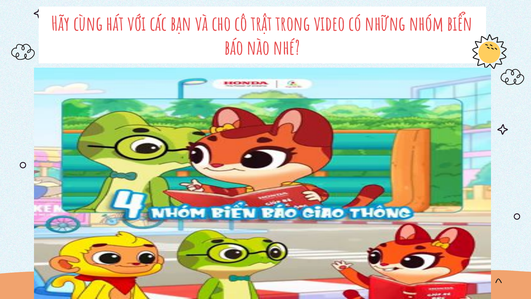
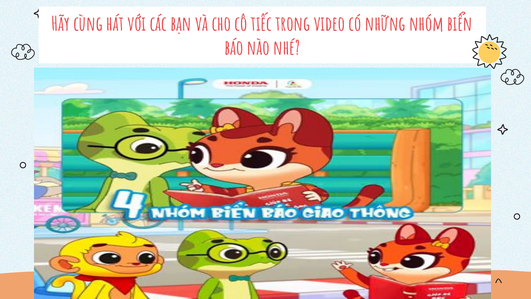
trật: trật -> tiếc (261, 24)
